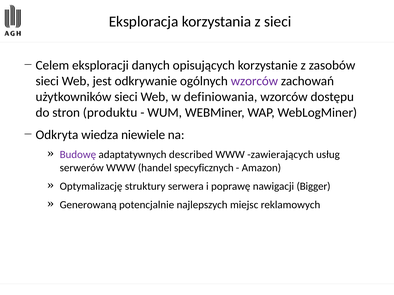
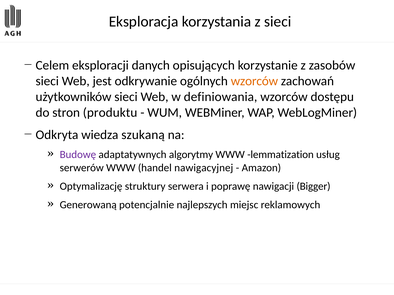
wzorców colour: purple -> orange (254, 81)
niewiele: niewiele -> szukaną (143, 135)
described: described -> algorytmy (191, 155)
zawierających: zawierających -> lemmatization (280, 155)
specyficznych: specyficznych -> nawigacyjnej (204, 168)
